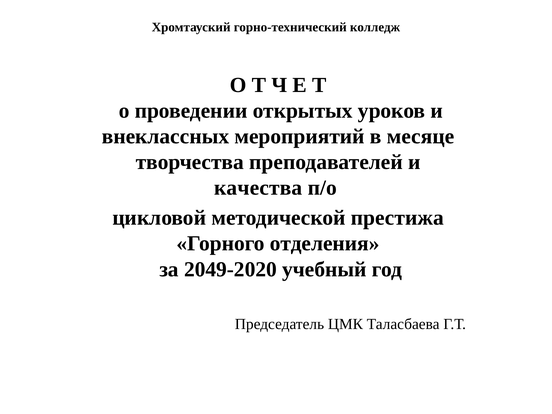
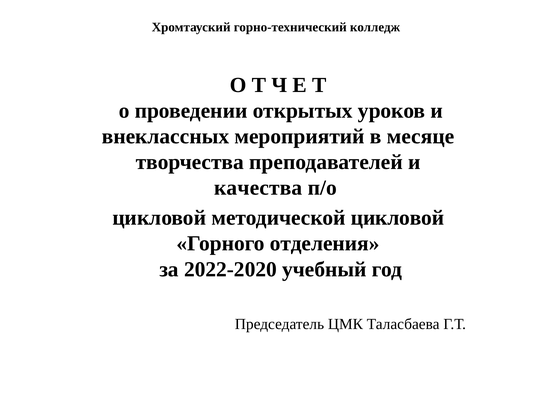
методической престижа: престижа -> цикловой (398, 218)
2049-2020: 2049-2020 -> 2022-2020 (230, 269)
